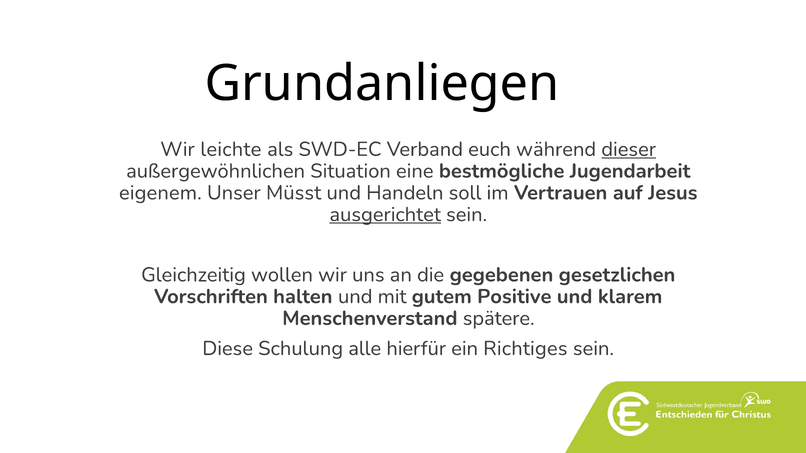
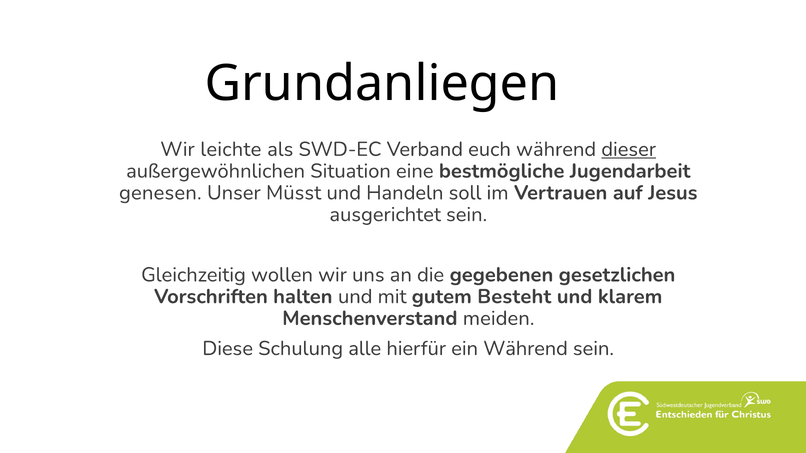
eigenem: eigenem -> genesen (160, 193)
ausgerichtet underline: present -> none (385, 215)
Positive: Positive -> Besteht (514, 297)
spätere: spätere -> meiden (499, 319)
ein Richtiges: Richtiges -> Während (526, 349)
